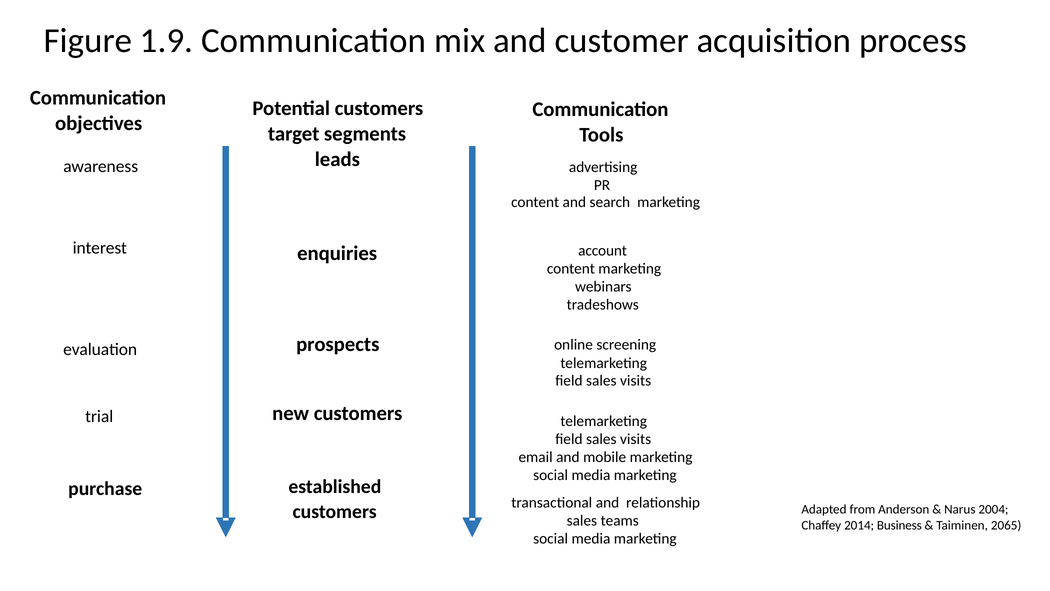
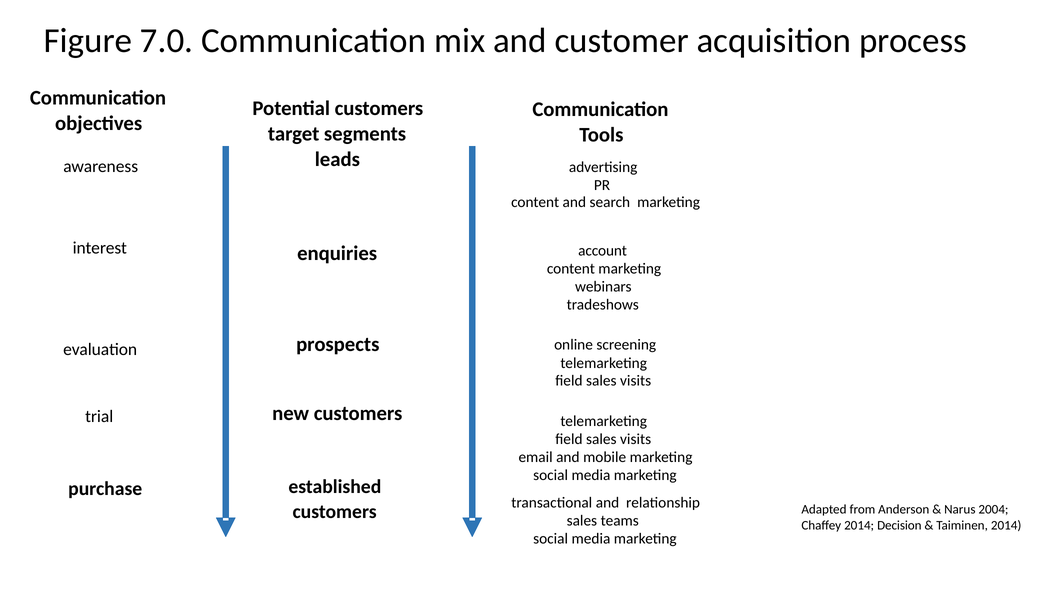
1.9: 1.9 -> 7.0 (166, 41)
Business: Business -> Decision (899, 525)
Taiminen 2065: 2065 -> 2014 (1006, 525)
